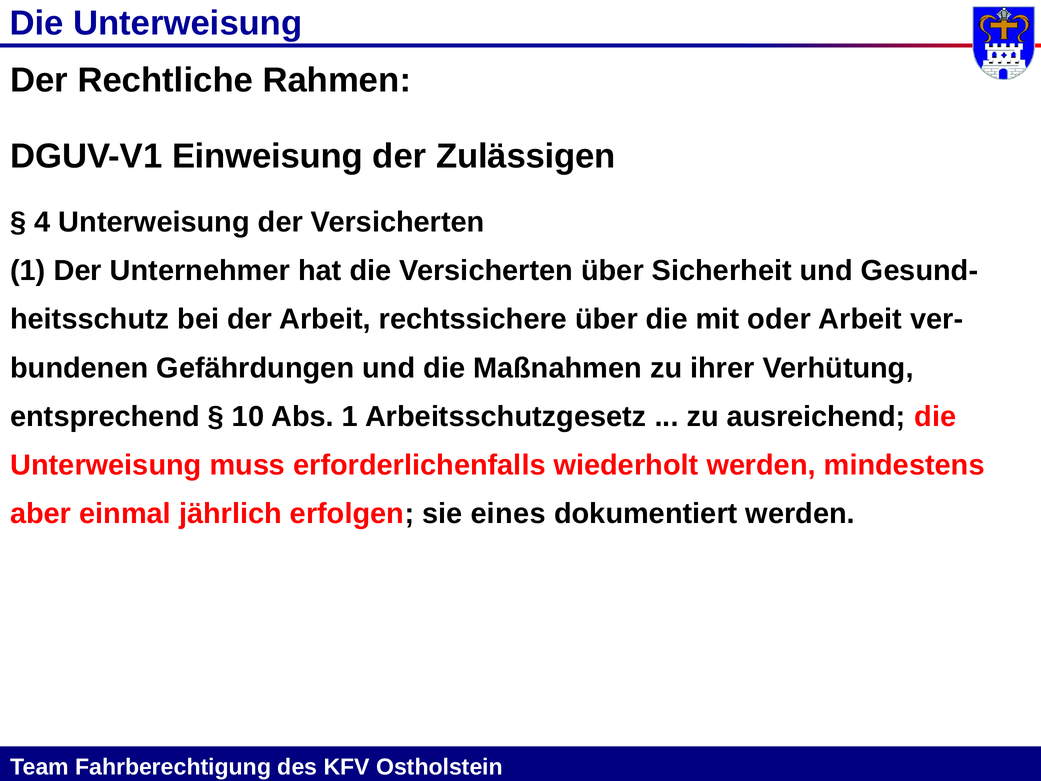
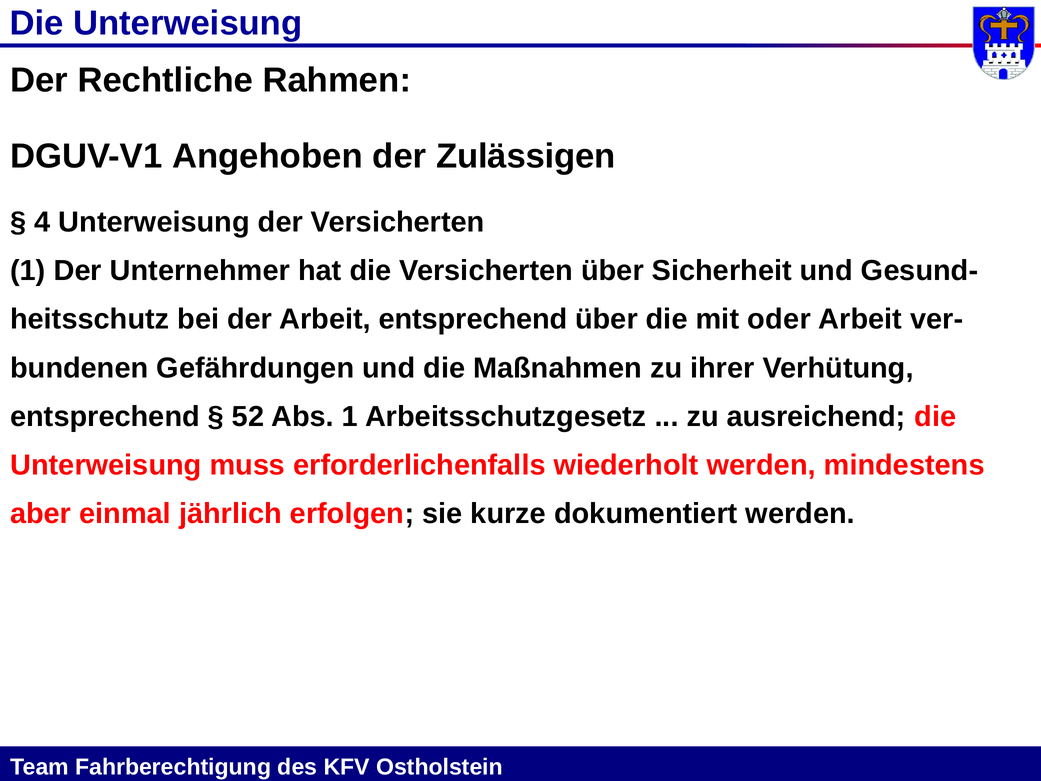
Einweisung: Einweisung -> Angehoben (267, 156)
Arbeit rechtssichere: rechtssichere -> entsprechend (473, 319)
10: 10 -> 52 (248, 416)
eines: eines -> kurze (508, 514)
